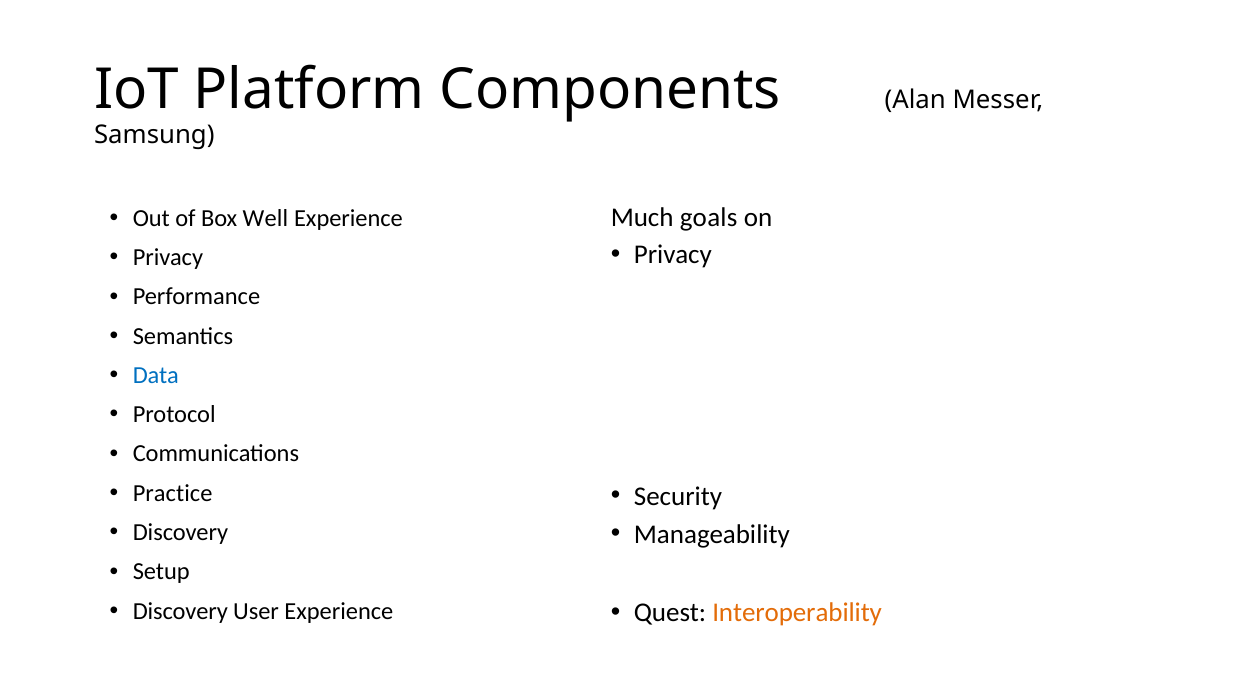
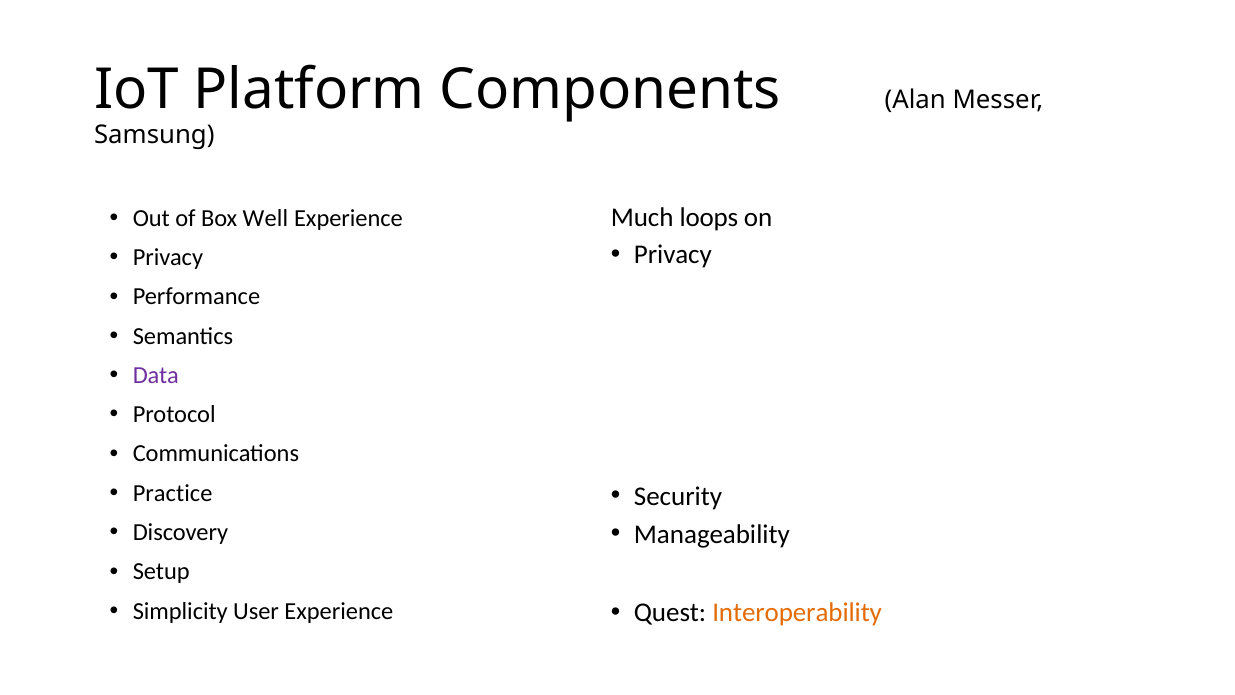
goals: goals -> loops (709, 217)
Data colour: blue -> purple (156, 375)
Discovery: Discovery -> Simplicity (180, 611)
